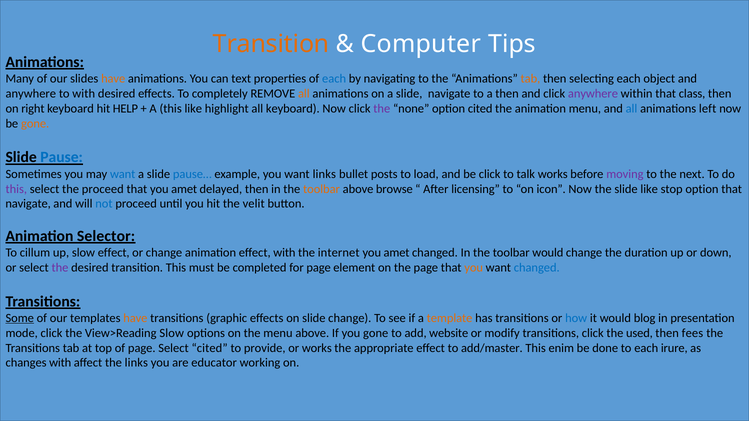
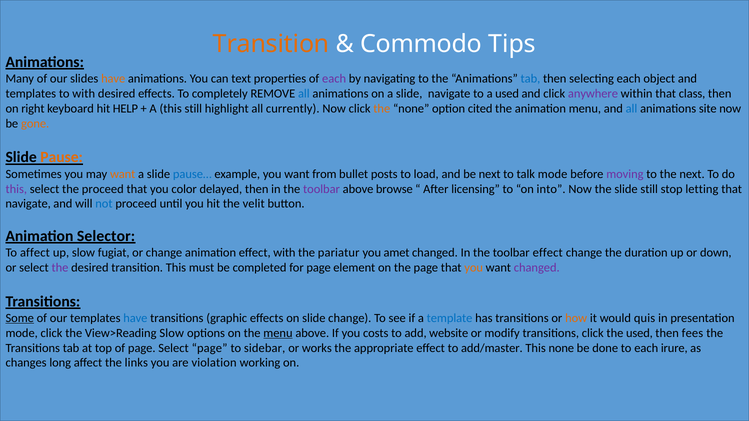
Computer: Computer -> Commodo (421, 44)
each colour: blue -> purple (334, 79)
tab colour: orange -> blue (530, 79)
anywhere: anywhere -> templates (31, 94)
all colour: orange -> blue (304, 94)
a then: then -> used (507, 94)
this like: like -> still (193, 109)
all keyboard: keyboard -> currently (293, 109)
the colour: purple -> orange (382, 109)
left: left -> site (708, 109)
Pause colour: blue -> orange (62, 157)
want colour: blue -> orange (123, 174)
want links: links -> from (324, 174)
be click: click -> next (490, 174)
talk works: works -> mode (553, 174)
that you amet: amet -> color (184, 189)
toolbar colour: orange -> purple (322, 189)
icon: icon -> into (551, 189)
slide like: like -> still (649, 189)
stop option: option -> letting (702, 189)
To cillum: cillum -> affect (35, 253)
slow effect: effect -> fugiat (114, 253)
internet: internet -> pariatur (339, 253)
toolbar would: would -> effect (548, 253)
changed colour: blue -> purple (537, 268)
have colour: orange -> blue (135, 318)
template colour: orange -> blue (450, 318)
how colour: blue -> orange (576, 318)
blog: blog -> quis (645, 318)
menu underline: none -> present (278, 333)
you gone: gone -> costs (376, 333)
Select cited: cited -> page (210, 348)
provide: provide -> sidebar (265, 348)
This enim: enim -> none (561, 348)
changes with: with -> long (60, 363)
educator: educator -> violation (214, 363)
